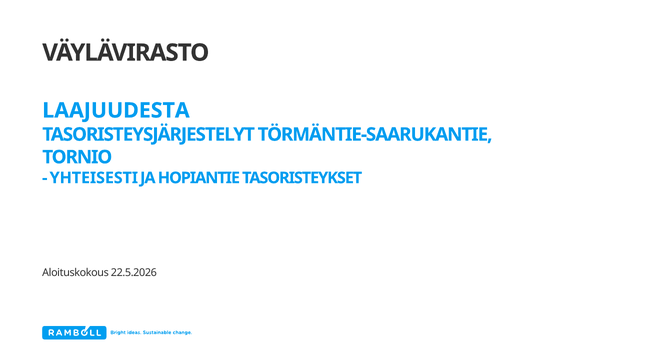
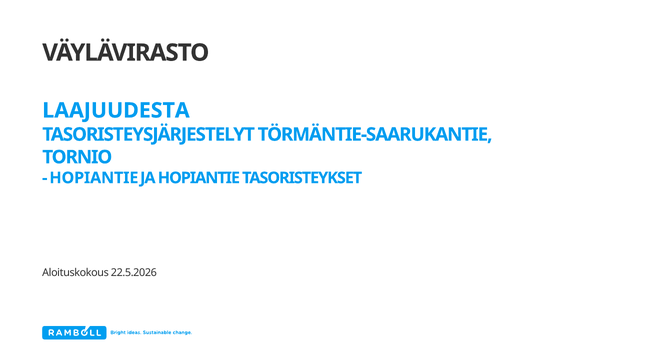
YHTEISESTI: YHTEISESTI -> HOPIANTIE (94, 178)
